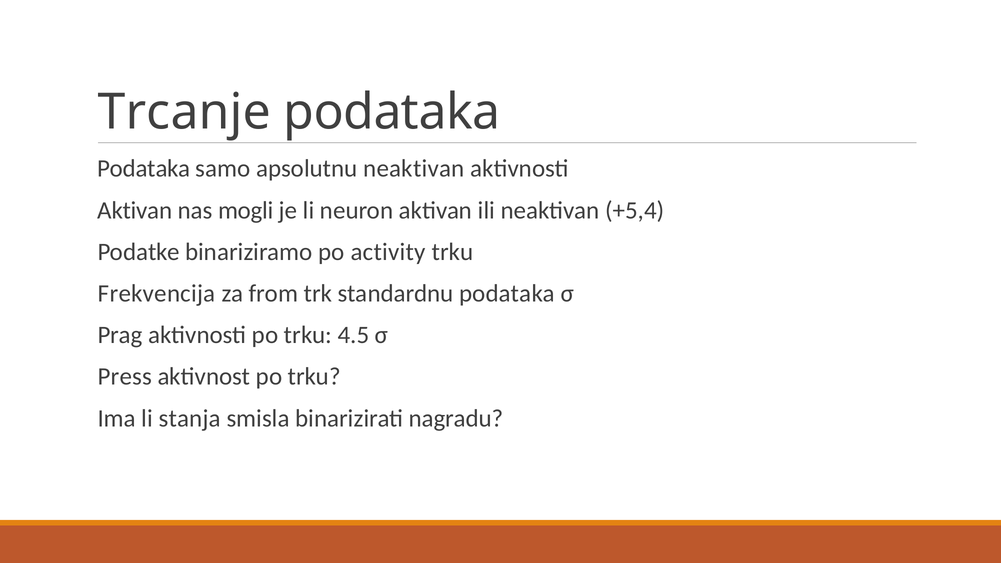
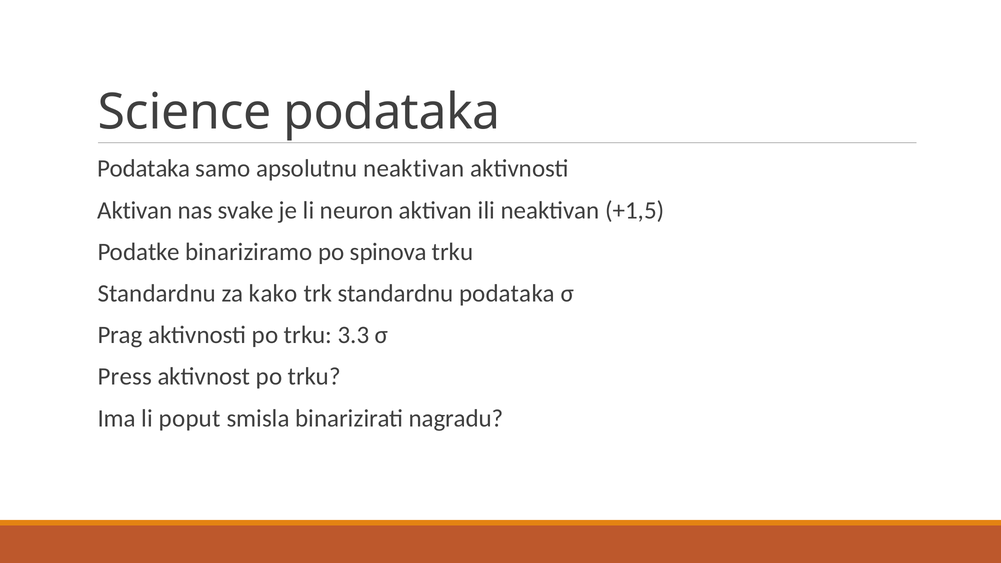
Trcanje: Trcanje -> Science (185, 112)
mogli: mogli -> svake (246, 210)
+5,4: +5,4 -> +1,5 (635, 210)
activity: activity -> spinova (388, 252)
Frekvencija: Frekvencija -> Standardnu (157, 294)
from: from -> kako (273, 294)
4.5: 4.5 -> 3.3 (353, 335)
stanja: stanja -> poput (190, 418)
